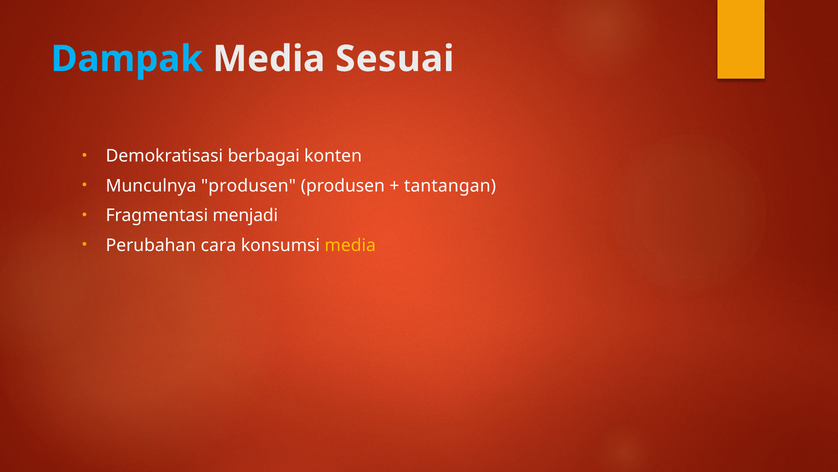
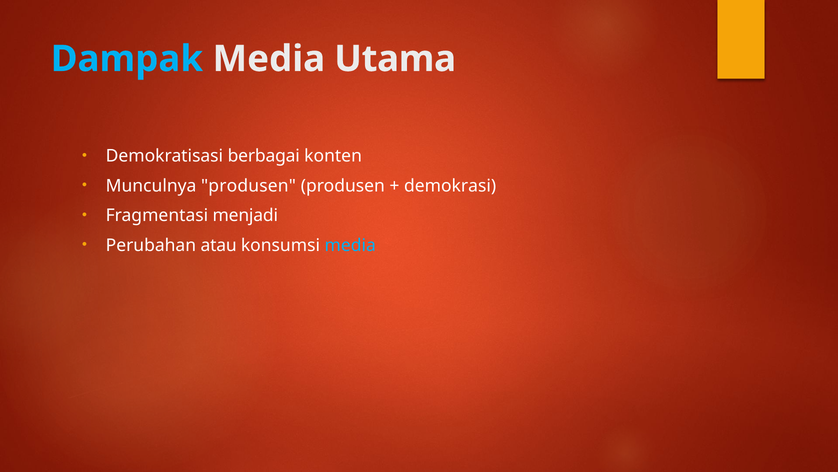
Sesuai: Sesuai -> Utama (395, 59)
tantangan: tantangan -> demokrasi (450, 186)
cara: cara -> atau (219, 245)
media colour: yellow -> light blue (350, 245)
